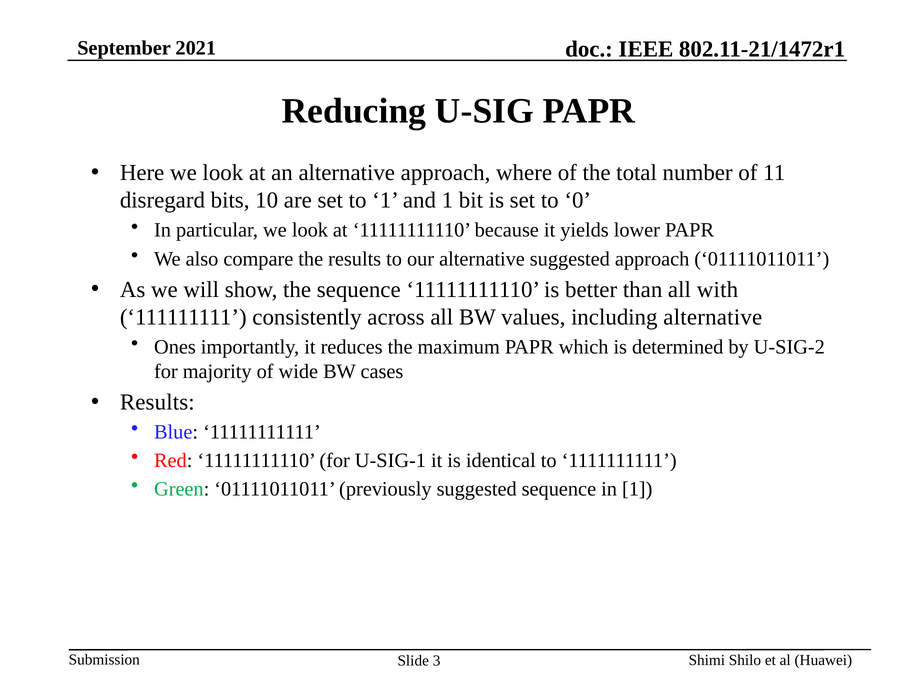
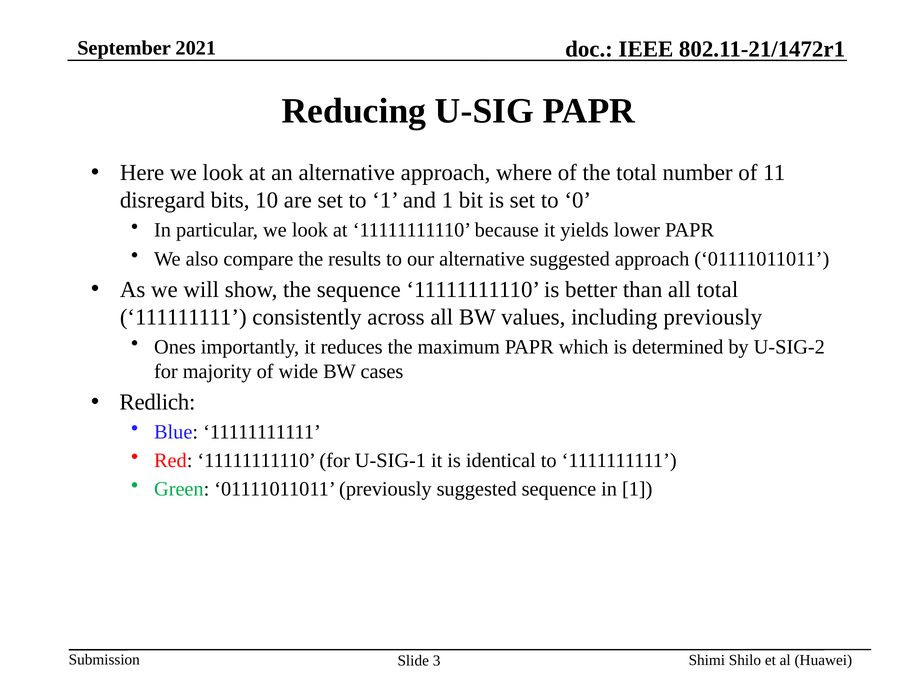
all with: with -> total (717, 289)
including alternative: alternative -> previously (713, 317)
Results: Results -> Redlich (157, 402)
